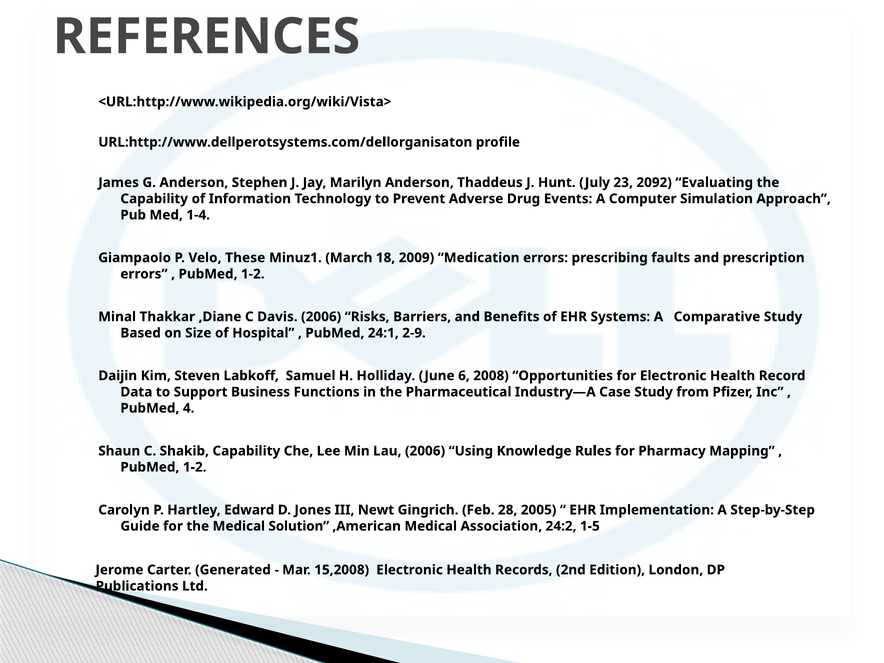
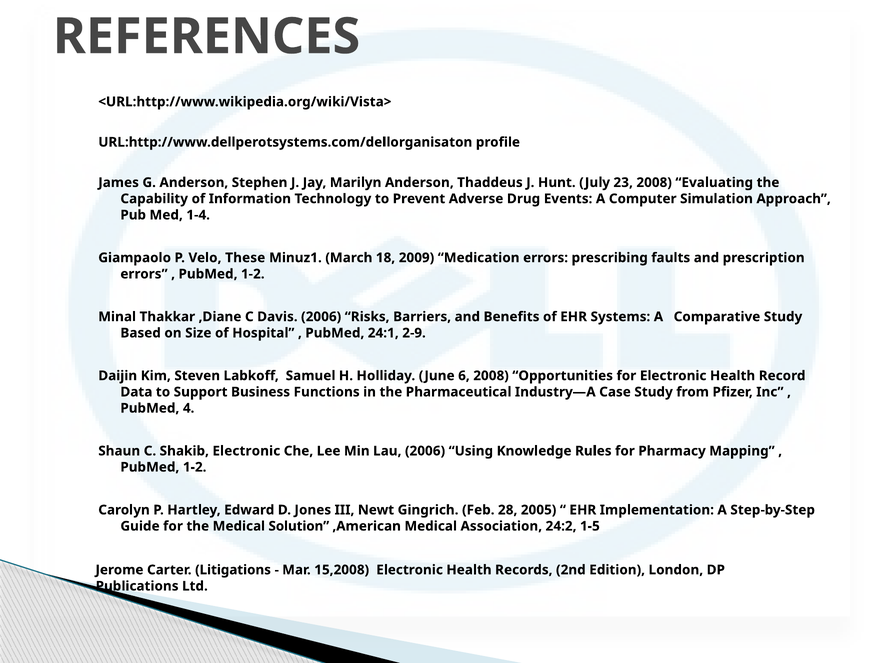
23 2092: 2092 -> 2008 (654, 183)
Shakib Capability: Capability -> Electronic (246, 451)
Generated: Generated -> Litigations (233, 570)
